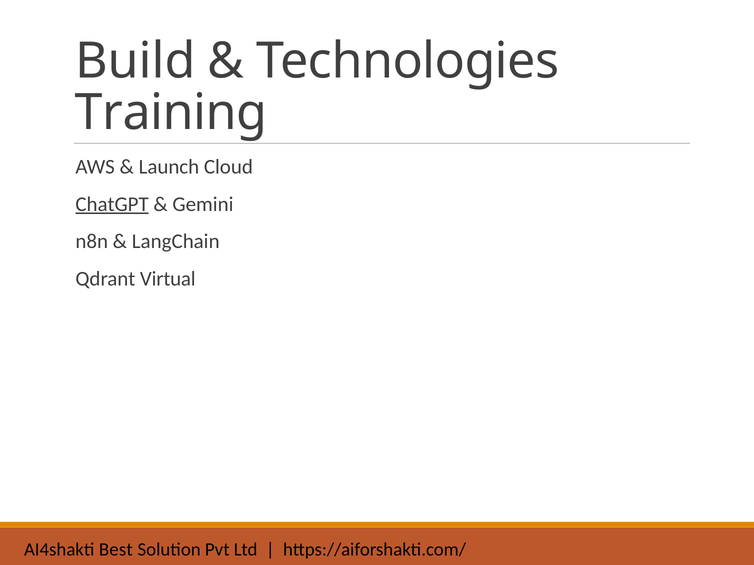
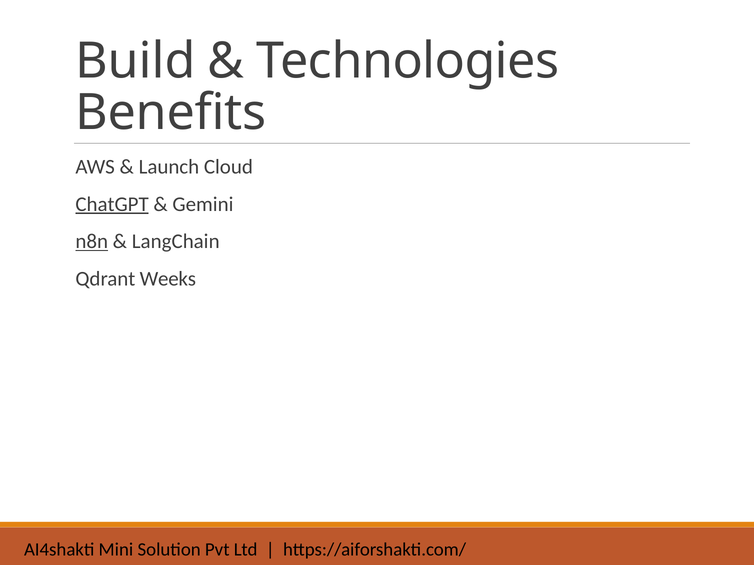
Training: Training -> Benefits (171, 113)
n8n underline: none -> present (92, 242)
Virtual: Virtual -> Weeks (168, 279)
Best: Best -> Mini (116, 550)
